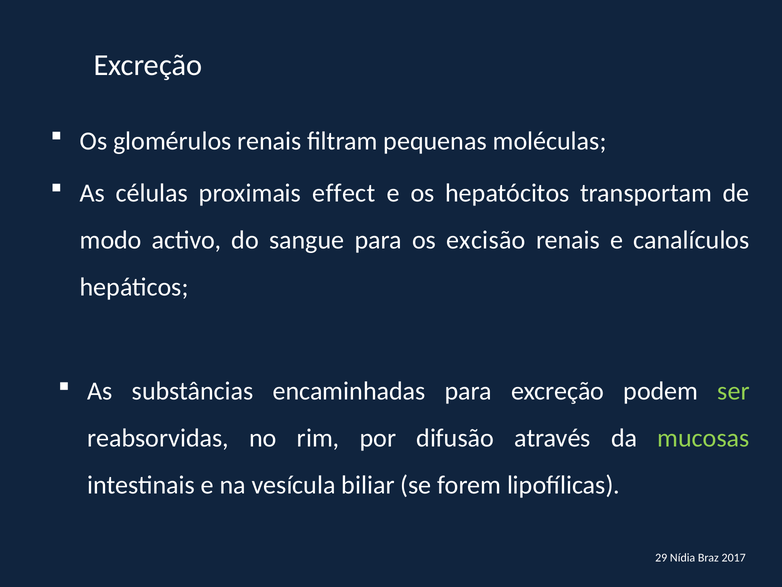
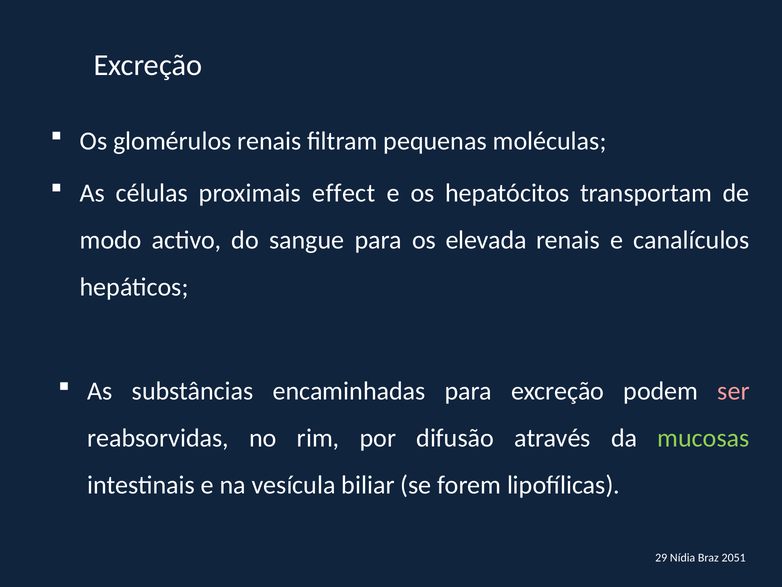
excisão: excisão -> elevada (486, 240)
ser colour: light green -> pink (733, 391)
2017: 2017 -> 2051 (734, 558)
